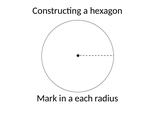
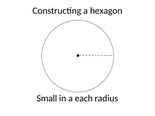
Mark: Mark -> Small (47, 99)
